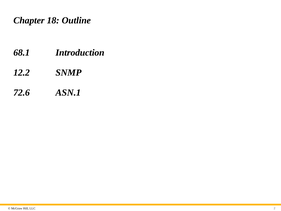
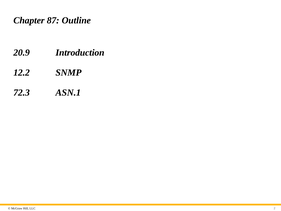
18: 18 -> 87 (53, 20)
68.1: 68.1 -> 20.9 (22, 53)
72.6: 72.6 -> 72.3 (22, 92)
